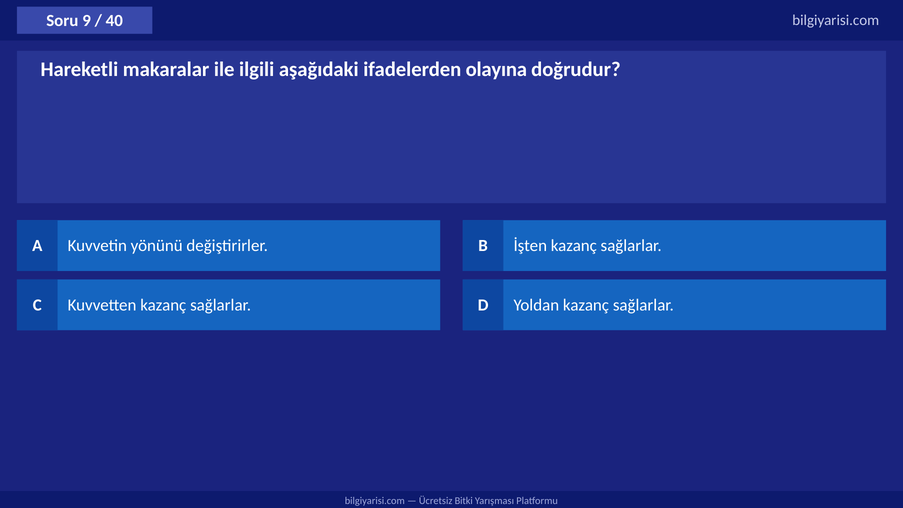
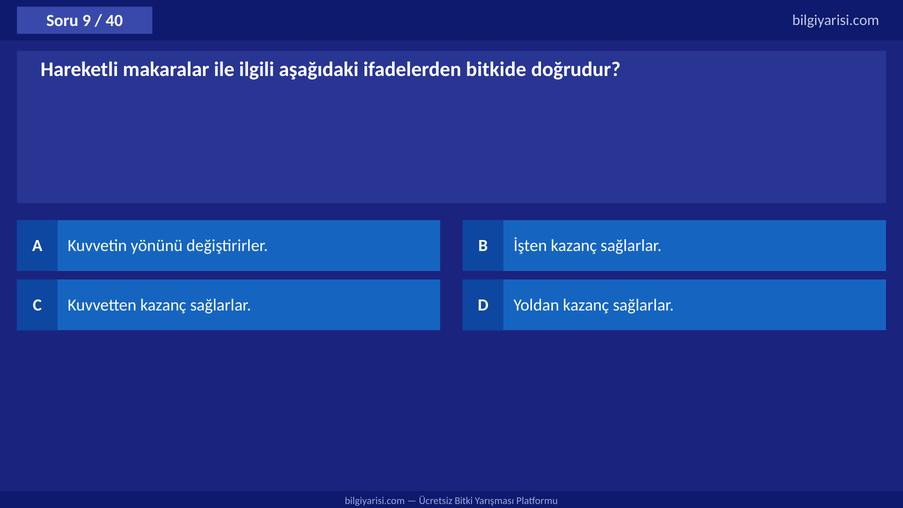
olayına: olayına -> bitkide (496, 70)
